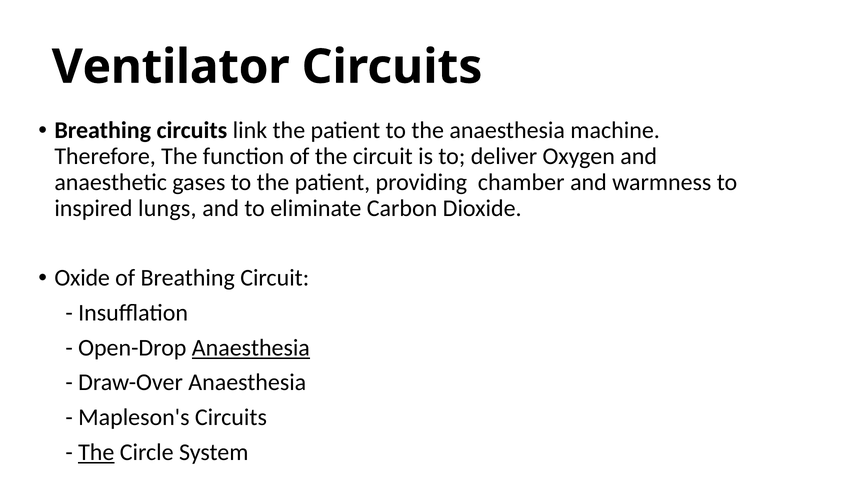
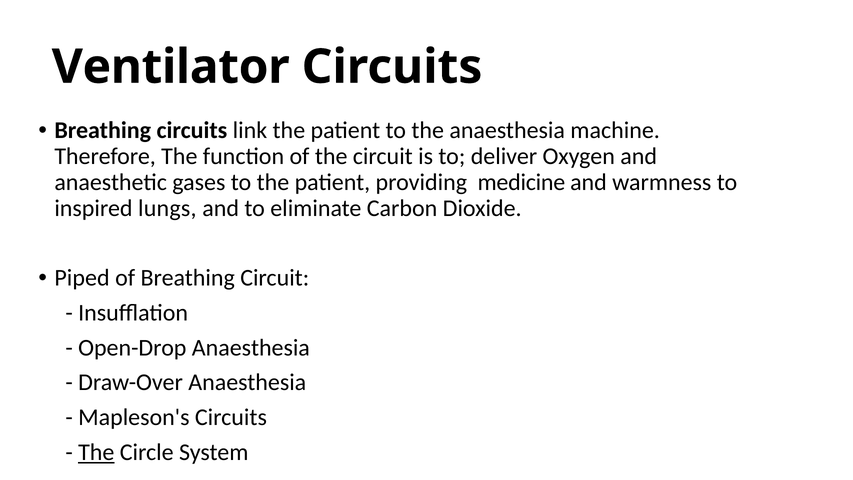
chamber: chamber -> medicine (521, 182)
Oxide: Oxide -> Piped (82, 278)
Anaesthesia underline: present -> none (251, 348)
